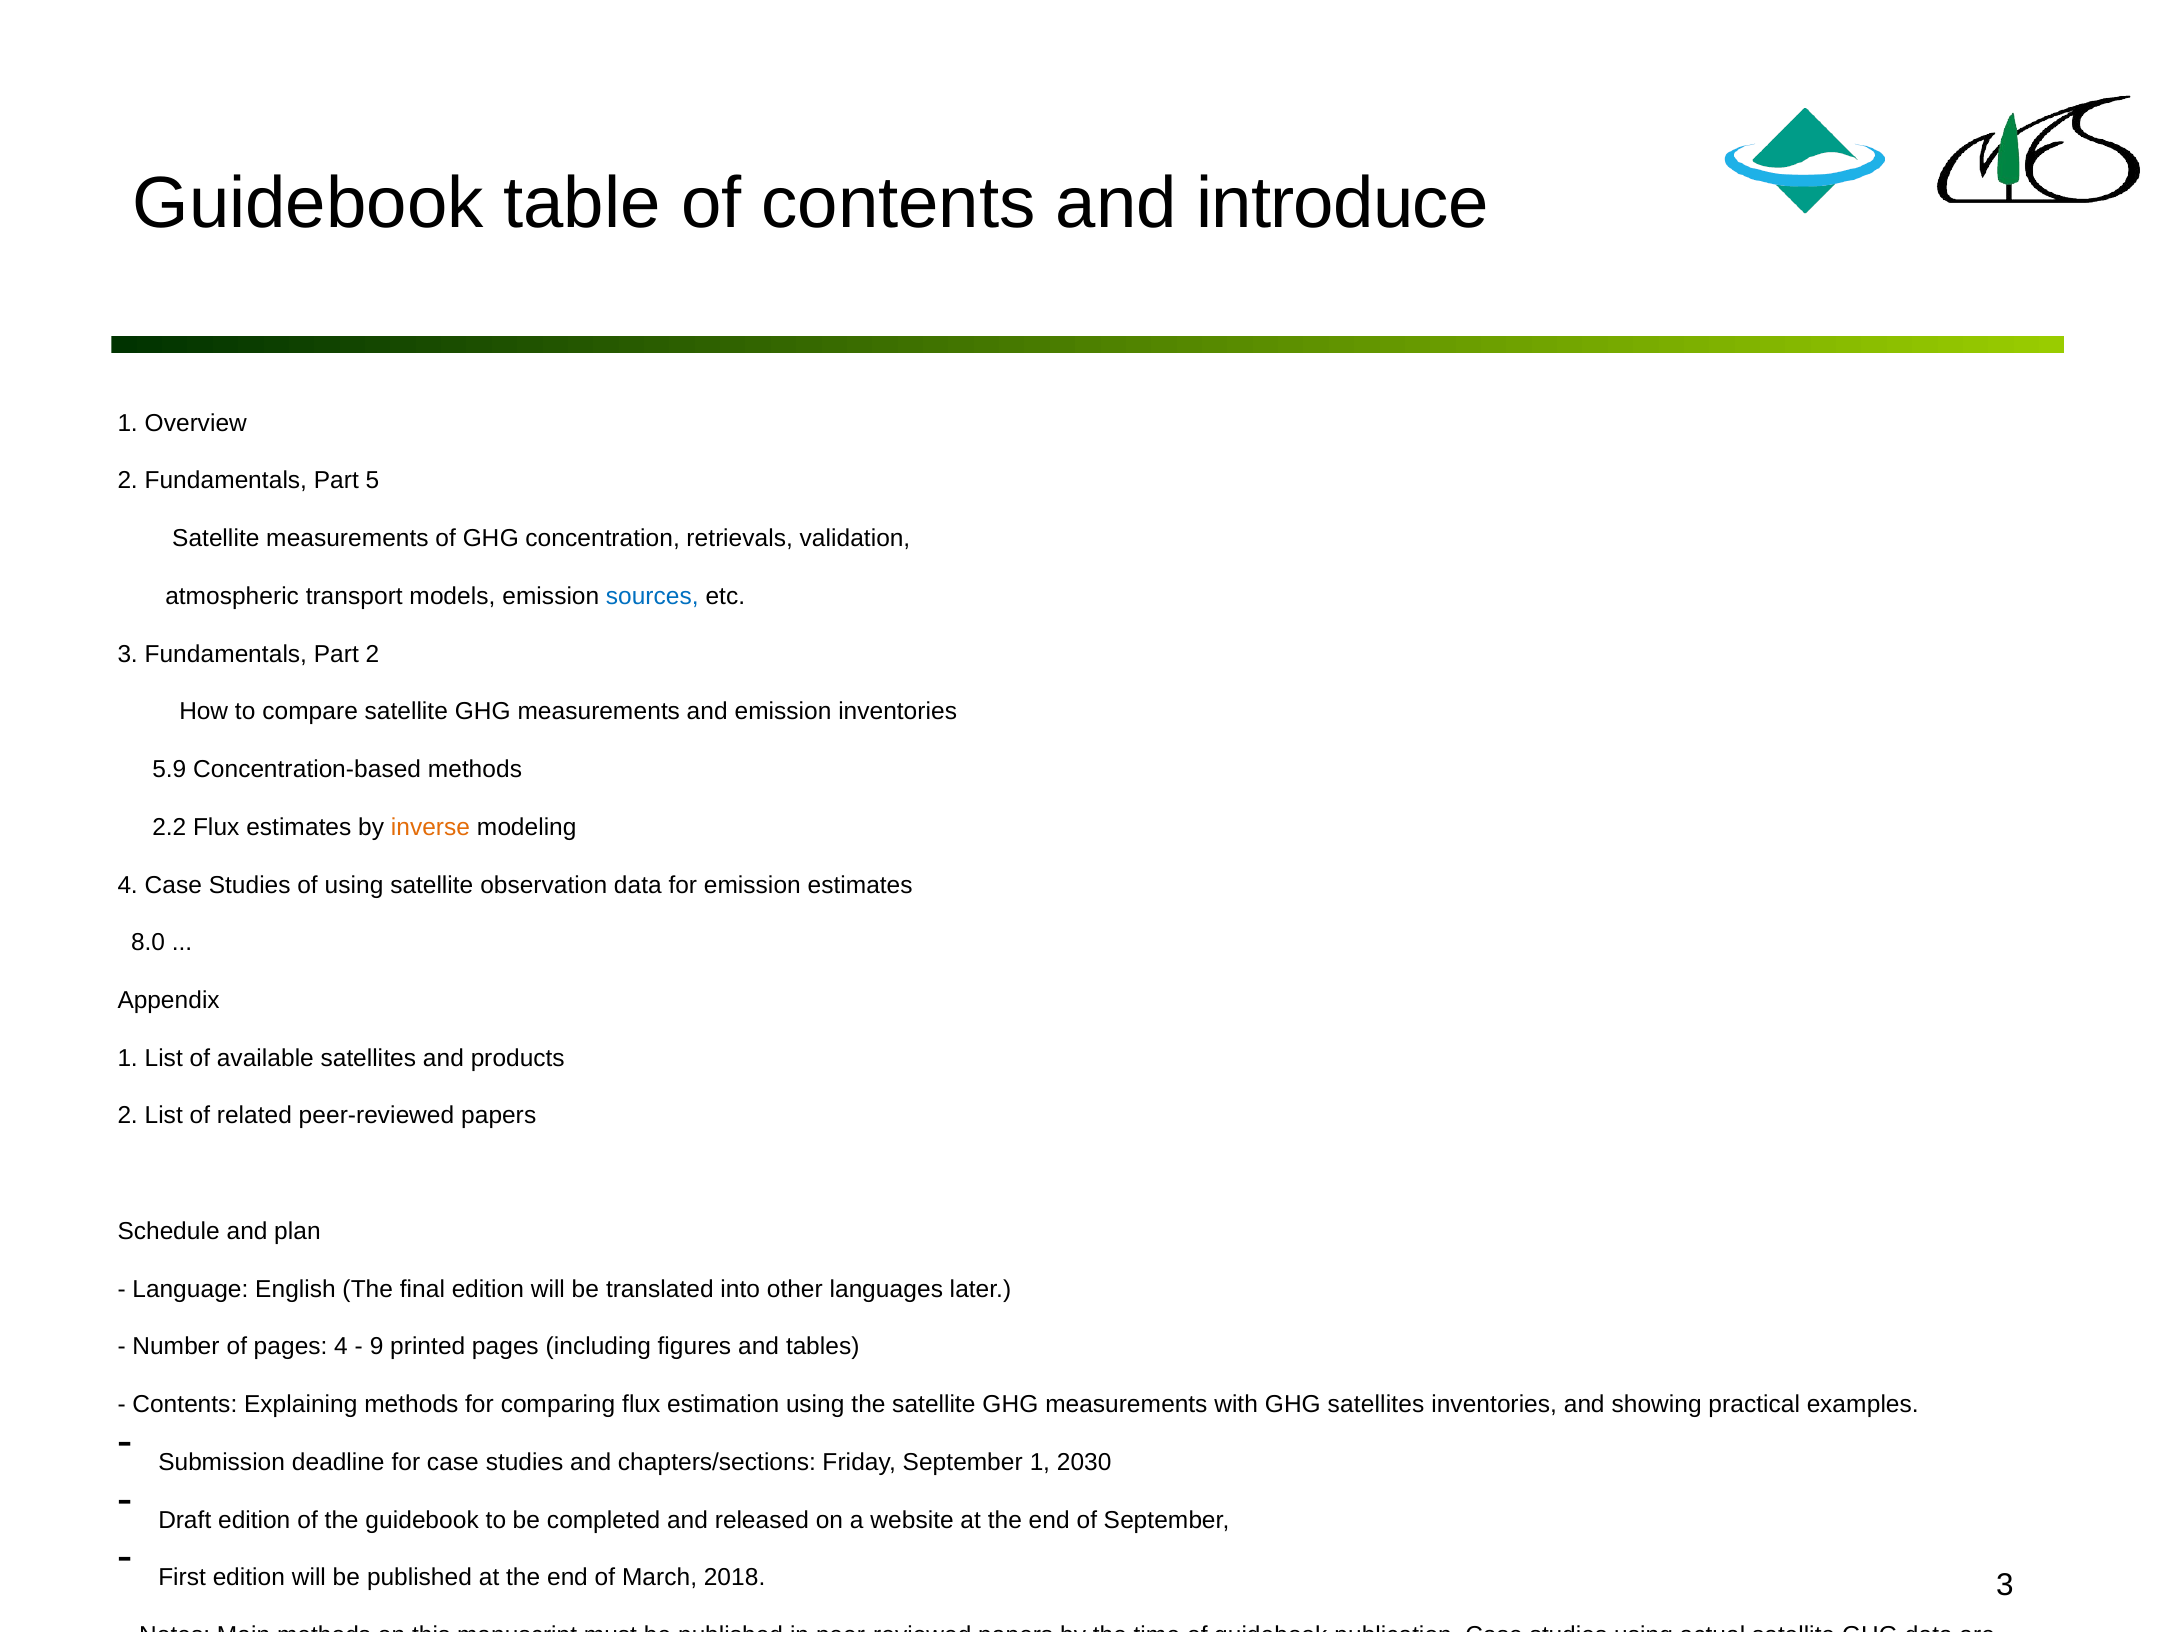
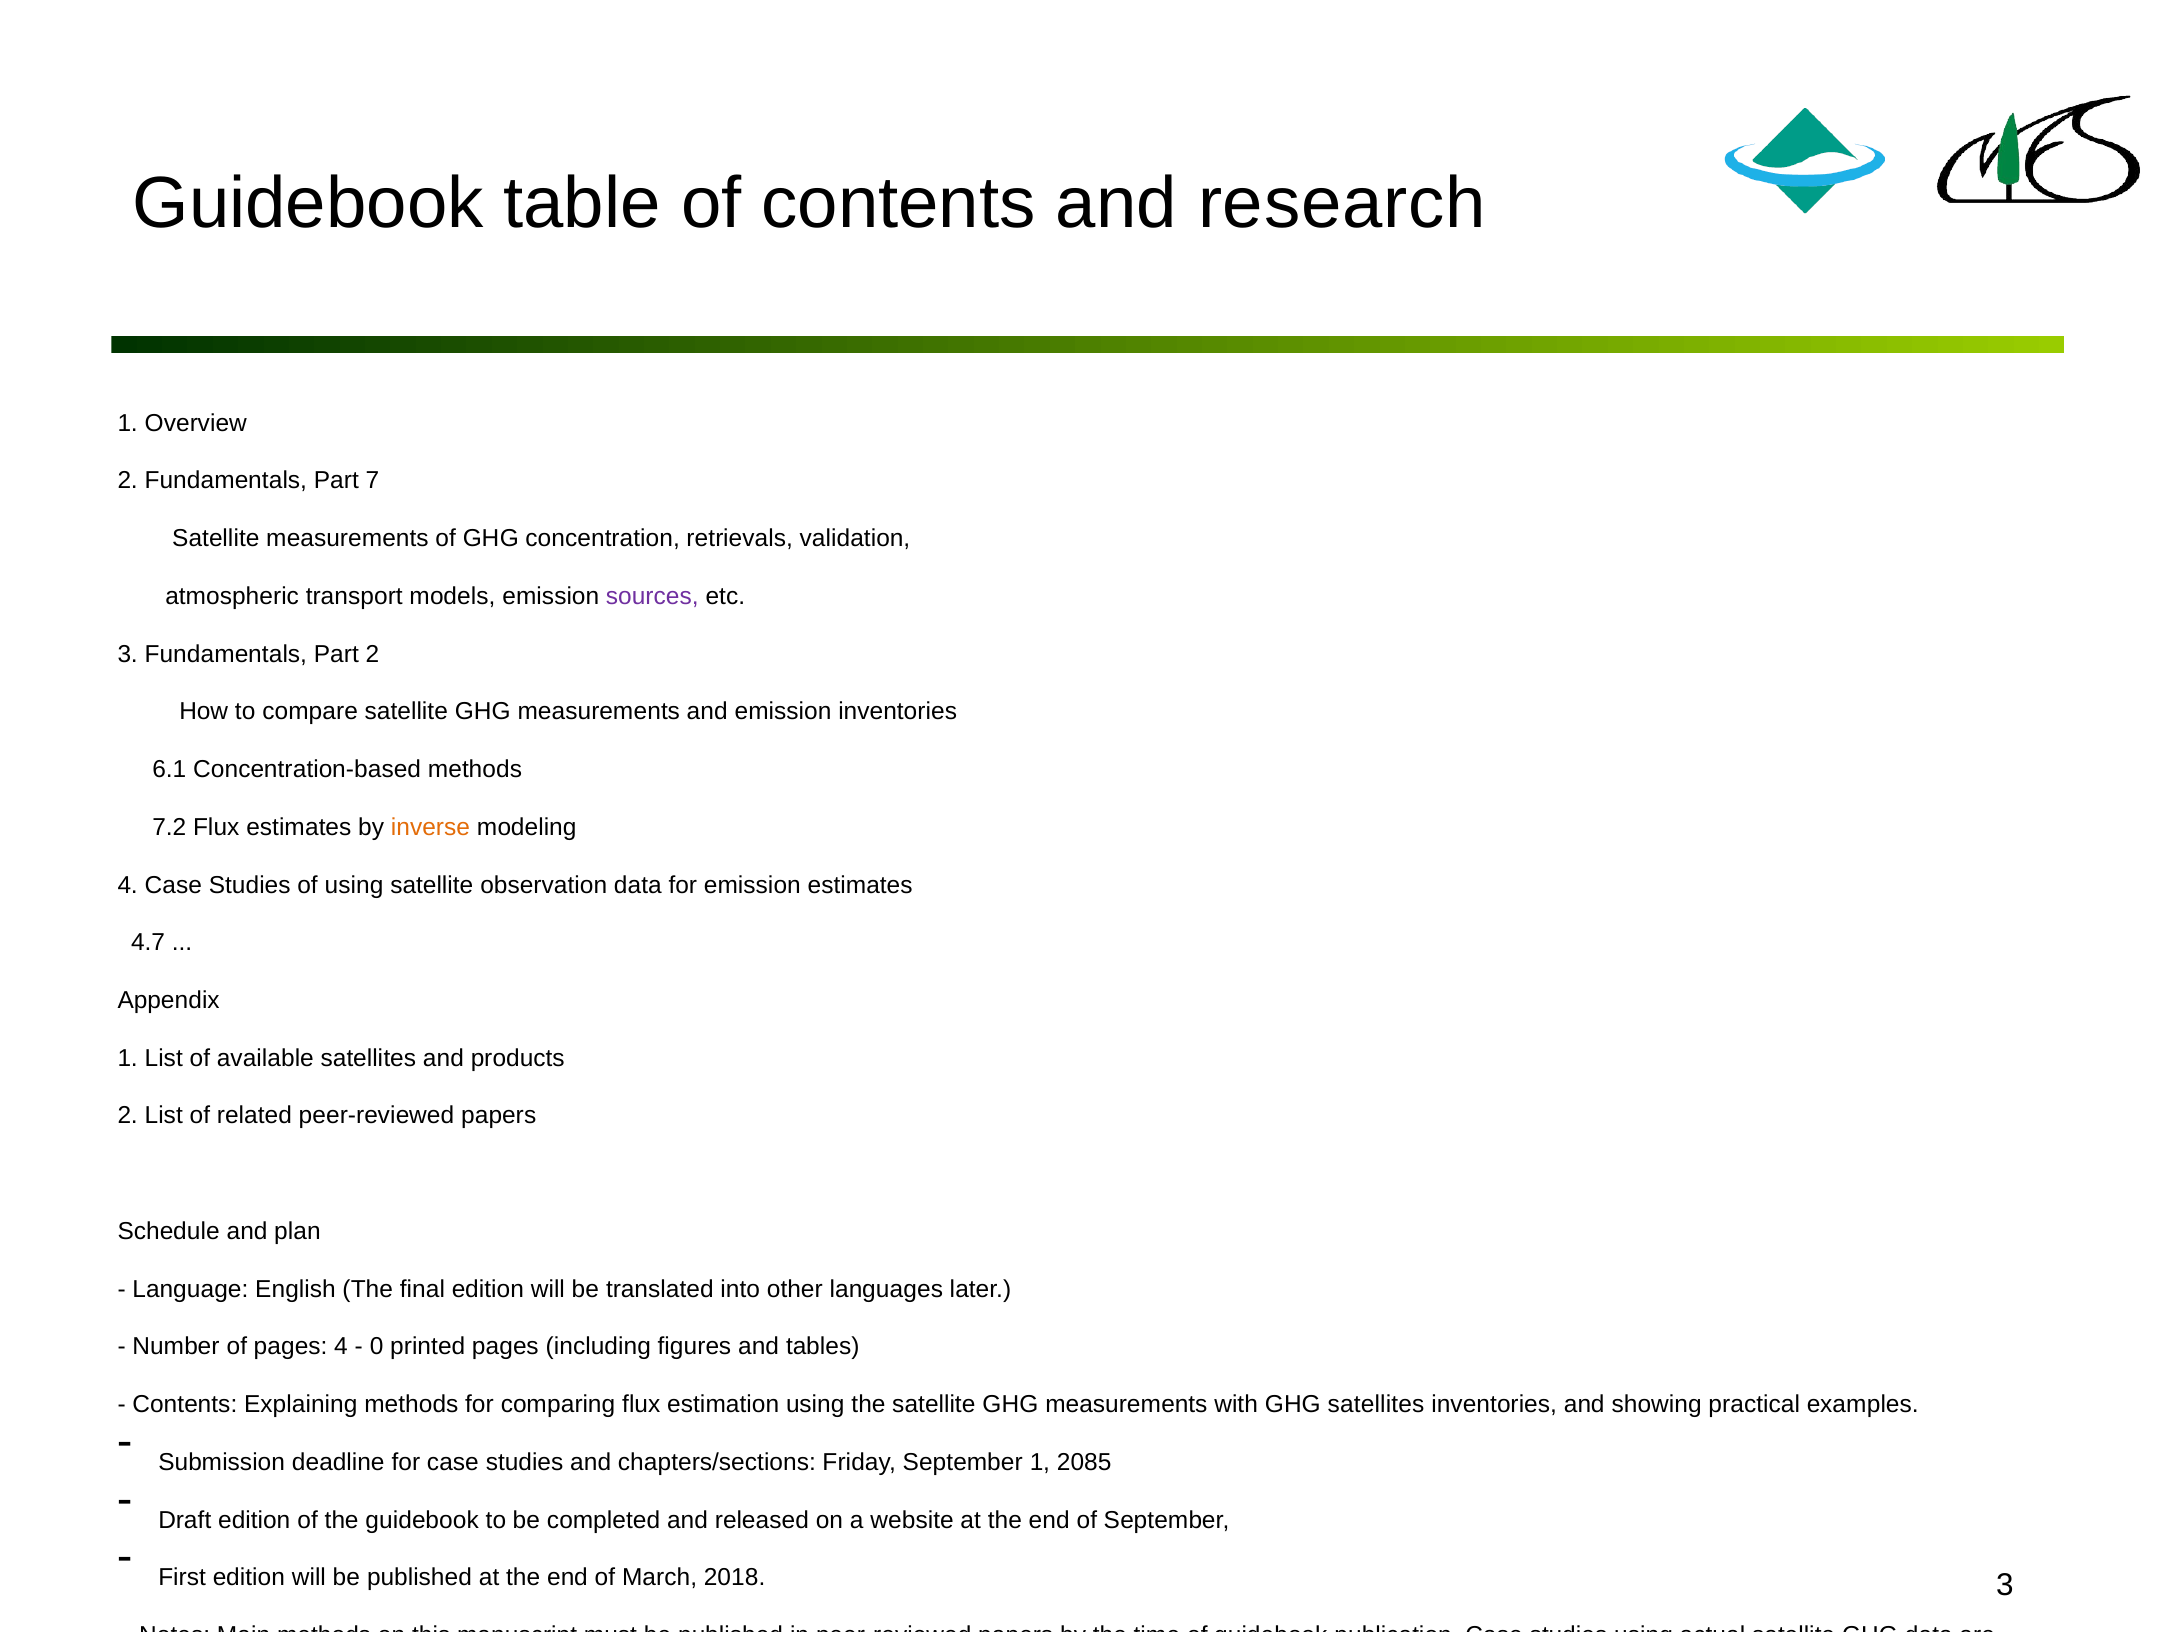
introduce: introduce -> research (1342, 203)
5: 5 -> 7 (372, 481)
sources colour: blue -> purple (652, 596)
5.9: 5.9 -> 6.1 (169, 770)
2.2: 2.2 -> 7.2 (169, 827)
8.0: 8.0 -> 4.7 (148, 943)
9: 9 -> 0 (377, 1347)
2030: 2030 -> 2085 (1084, 1462)
